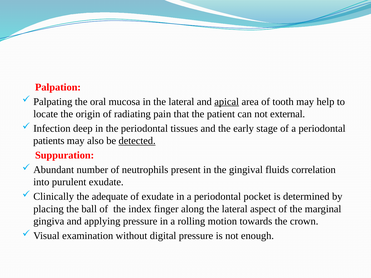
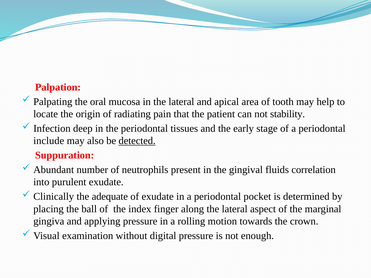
apical underline: present -> none (227, 102)
external: external -> stability (288, 114)
patients: patients -> include (49, 141)
